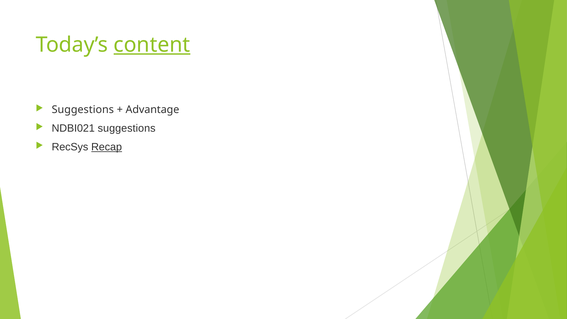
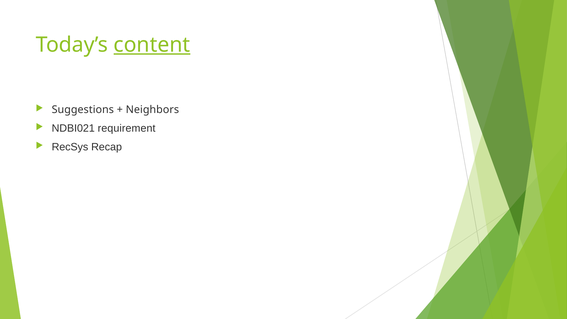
Advantage: Advantage -> Neighbors (152, 110)
NDBI021 suggestions: suggestions -> requirement (127, 128)
Recap underline: present -> none (107, 147)
